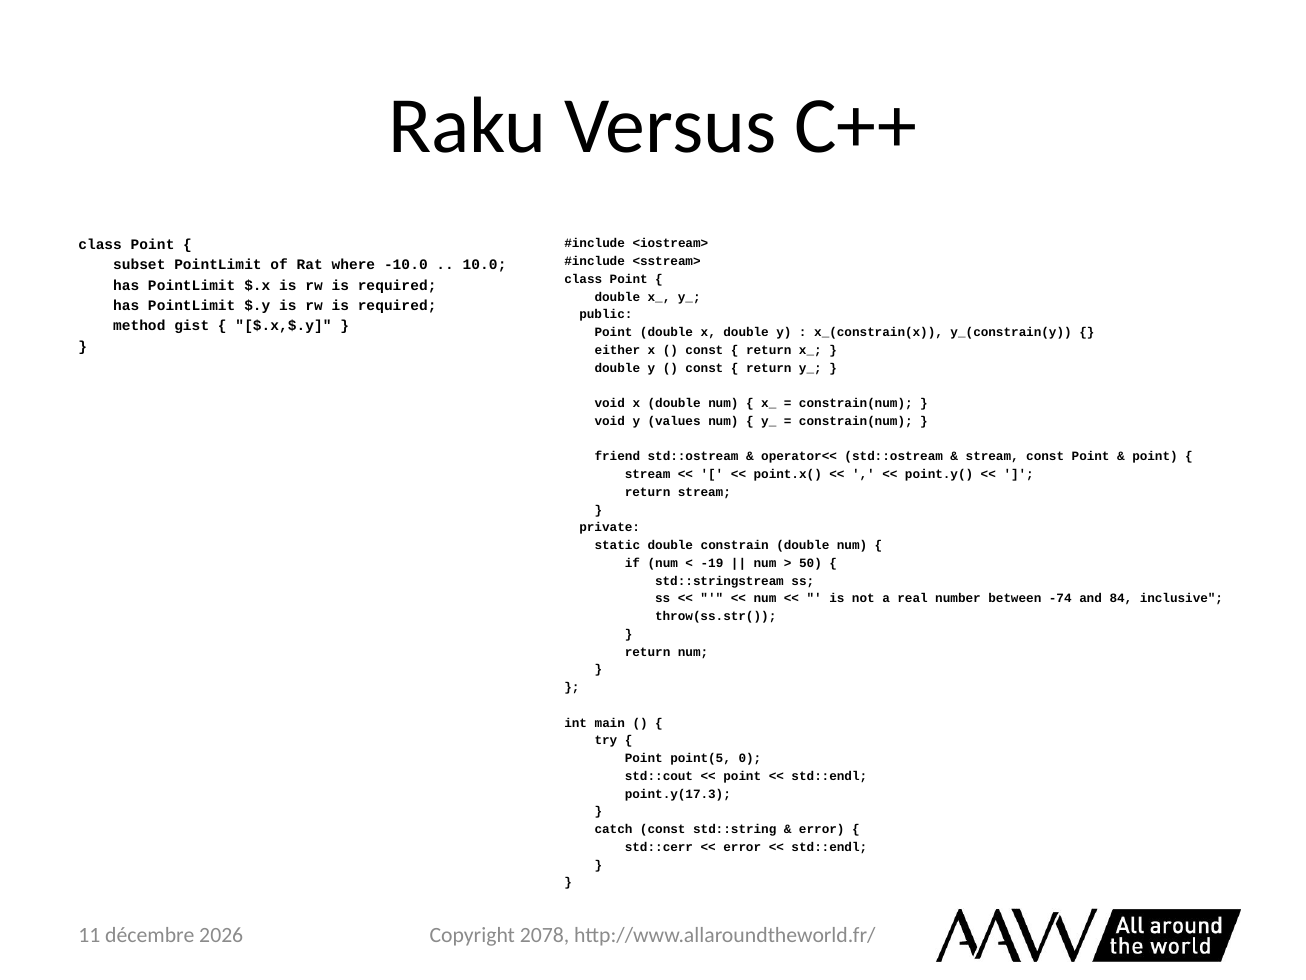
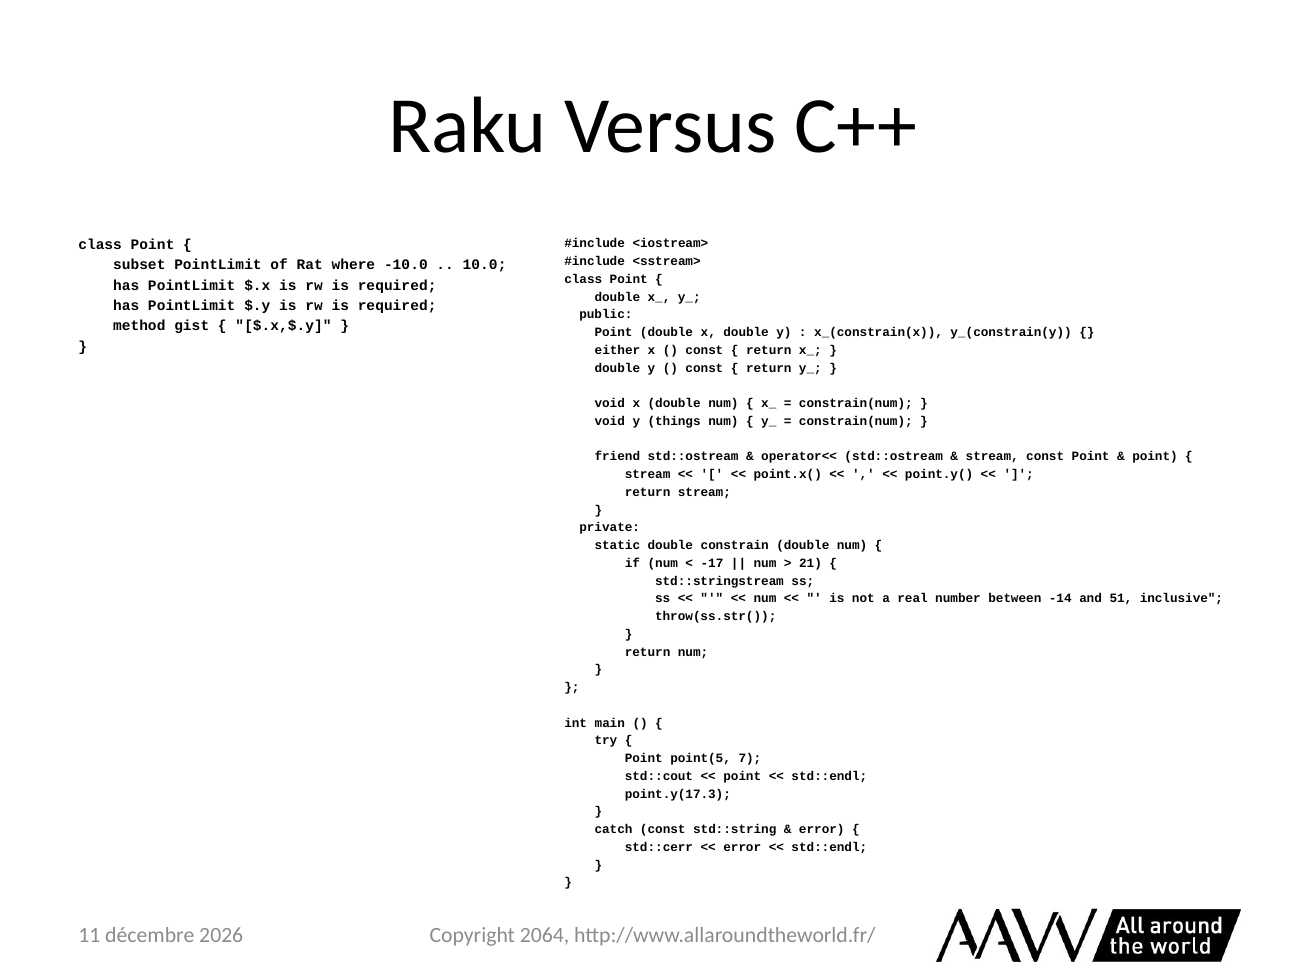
values: values -> things (674, 421)
-19: -19 -> -17 (712, 563)
50: 50 -> 21 (810, 563)
-74: -74 -> -14 (1060, 598)
84: 84 -> 51 (1121, 598)
0: 0 -> 7 (750, 758)
2078: 2078 -> 2064 (545, 935)
